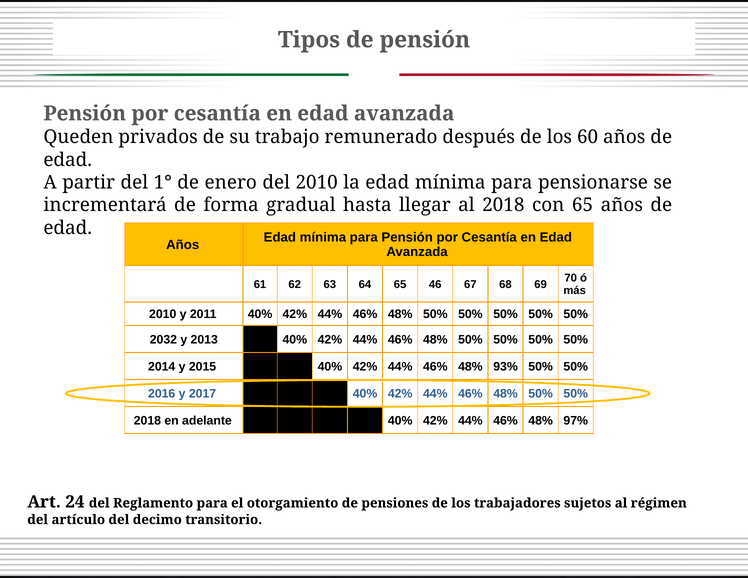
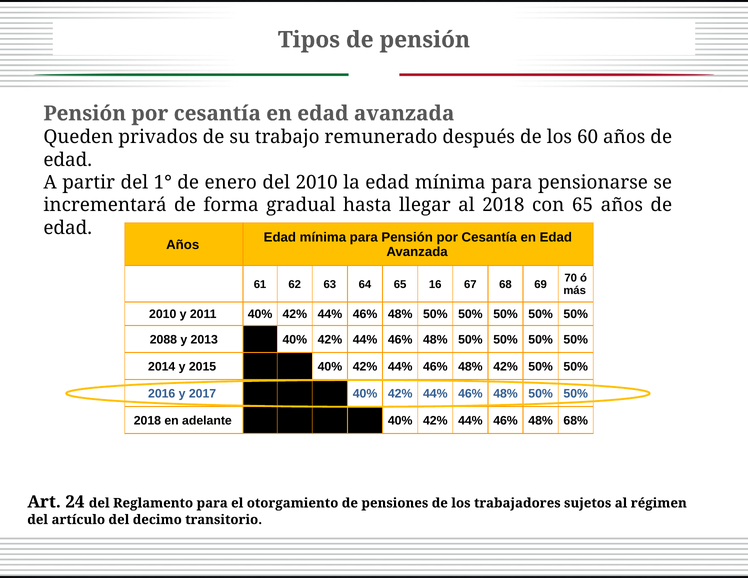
46: 46 -> 16 (435, 284)
2032: 2032 -> 2088 (163, 340)
48% 93%: 93% -> 42% (506, 367)
97%: 97% -> 68% (576, 421)
